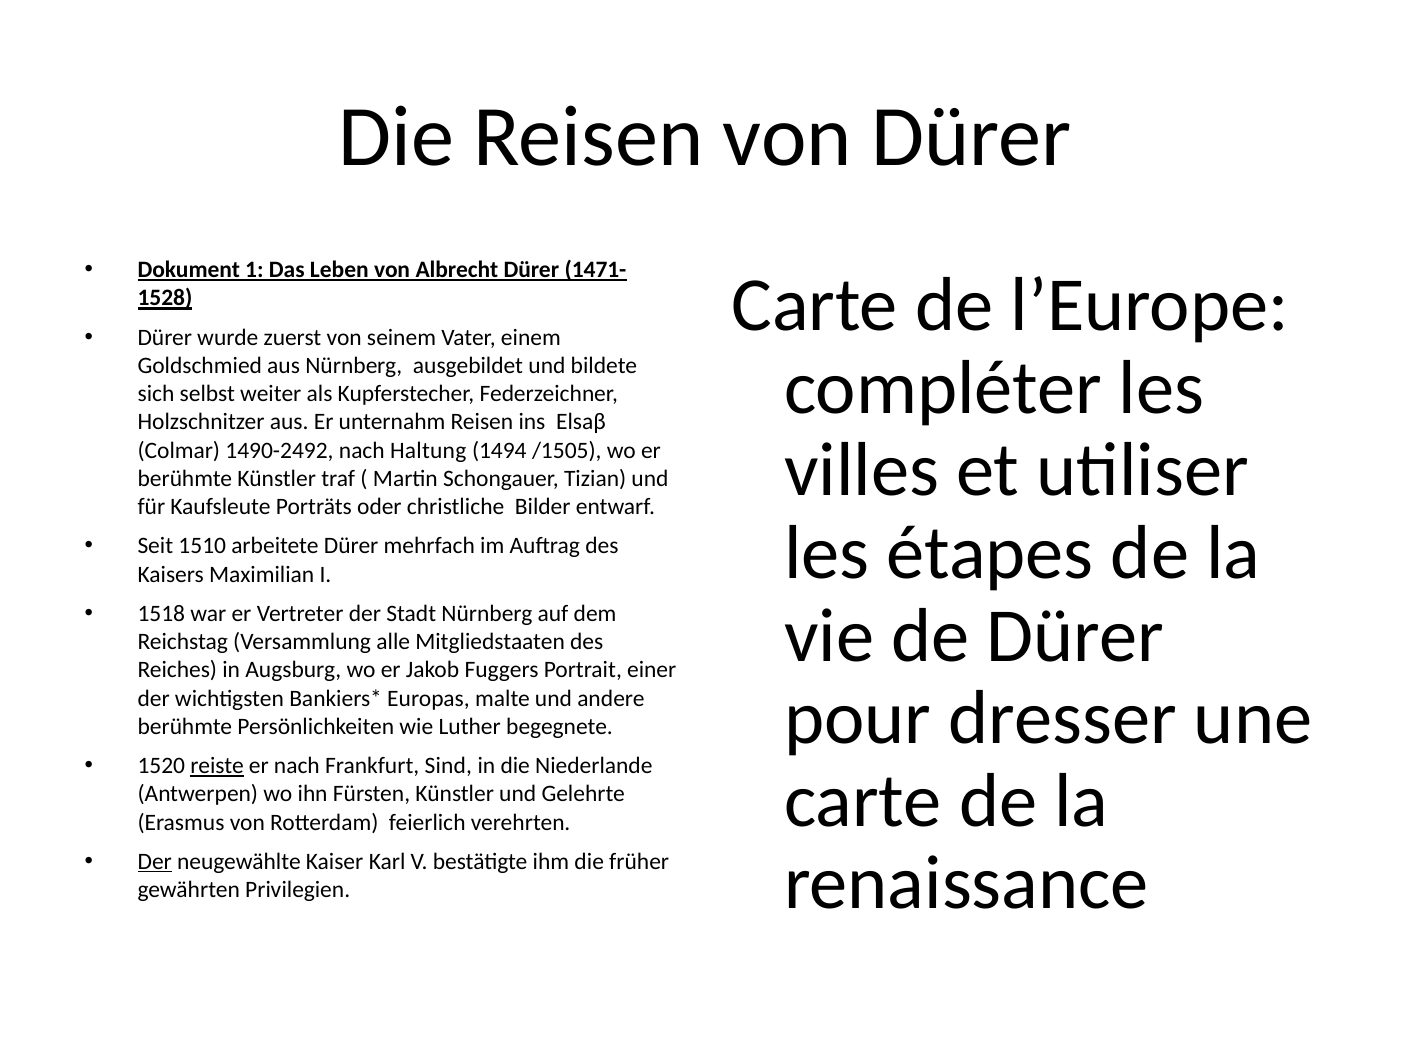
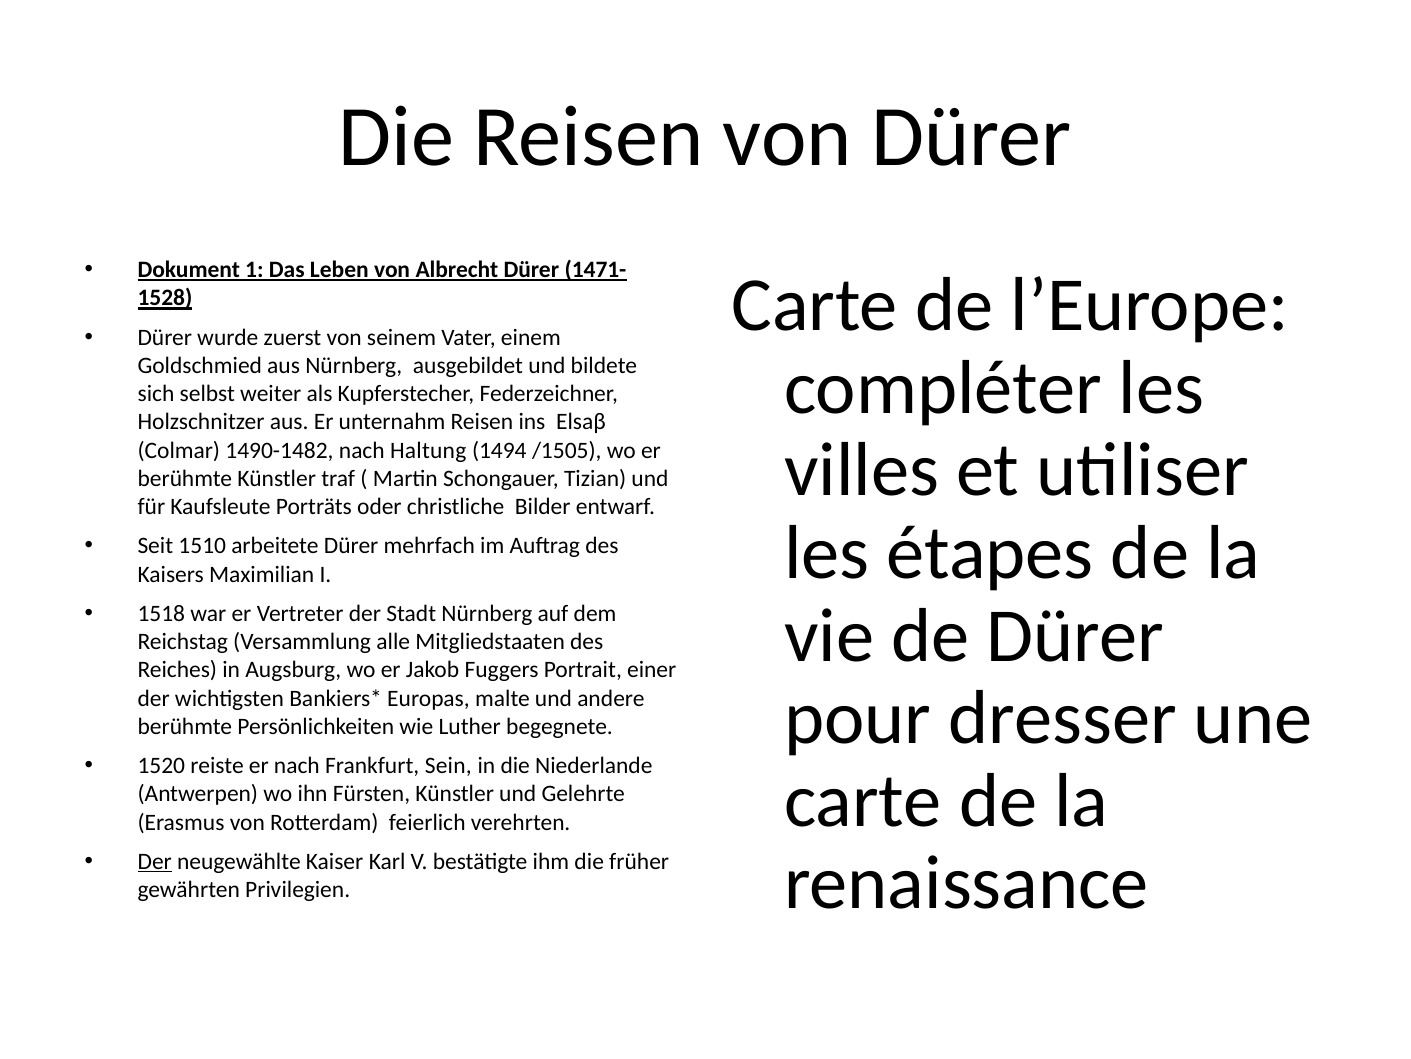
1490-2492: 1490-2492 -> 1490-1482 (279, 450)
reiste underline: present -> none (217, 765)
Sind: Sind -> Sein (448, 765)
